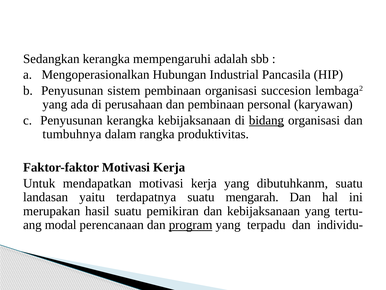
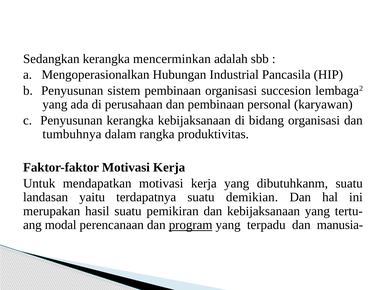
mempengaruhi: mempengaruhi -> mencerminkan (172, 59)
bidang underline: present -> none (266, 120)
mengarah: mengarah -> demikian (252, 197)
individu-: individu- -> manusia- (340, 225)
